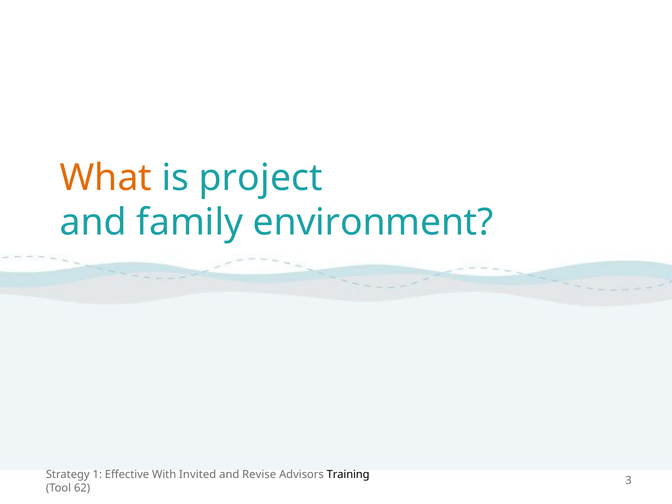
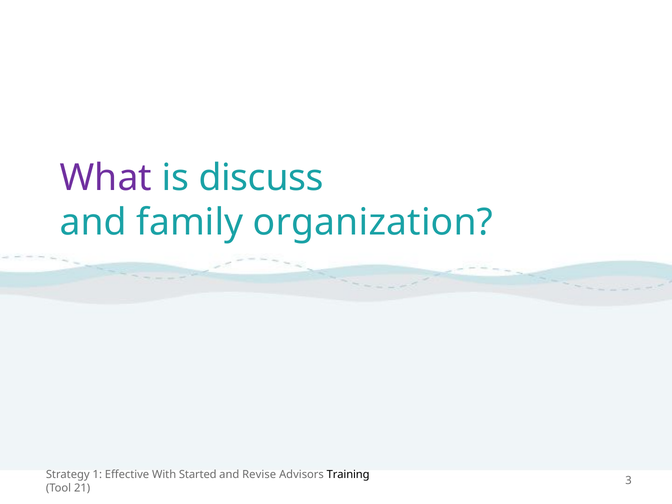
What colour: orange -> purple (106, 178)
project: project -> discuss (261, 178)
environment: environment -> organization (373, 223)
Invited: Invited -> Started (198, 475)
62: 62 -> 21 (82, 488)
